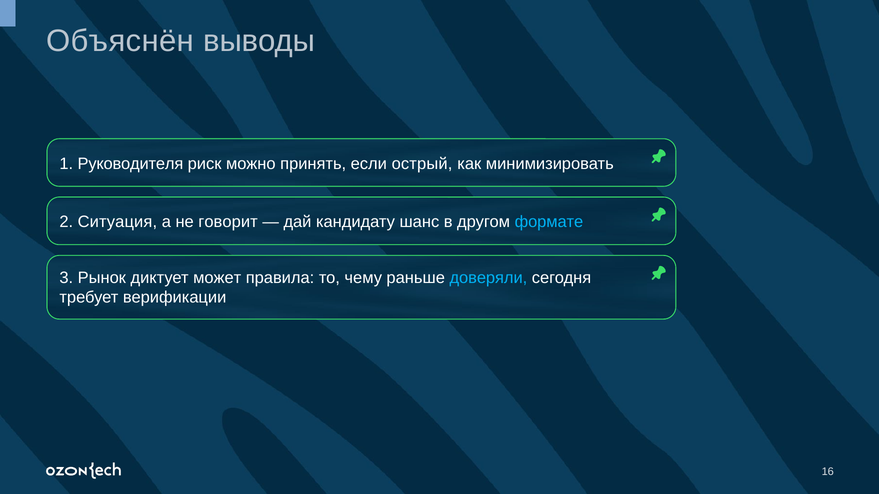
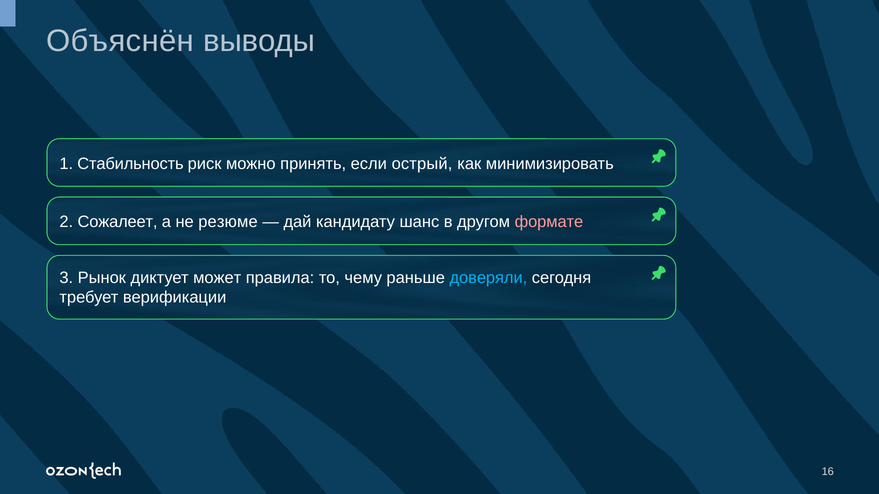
Руководителя: Руководителя -> Стабильность (130, 164)
Ситуация: Ситуация -> Сожалеет (118, 222)
говорит: говорит -> резюме (228, 222)
формате colour: light blue -> pink (549, 222)
